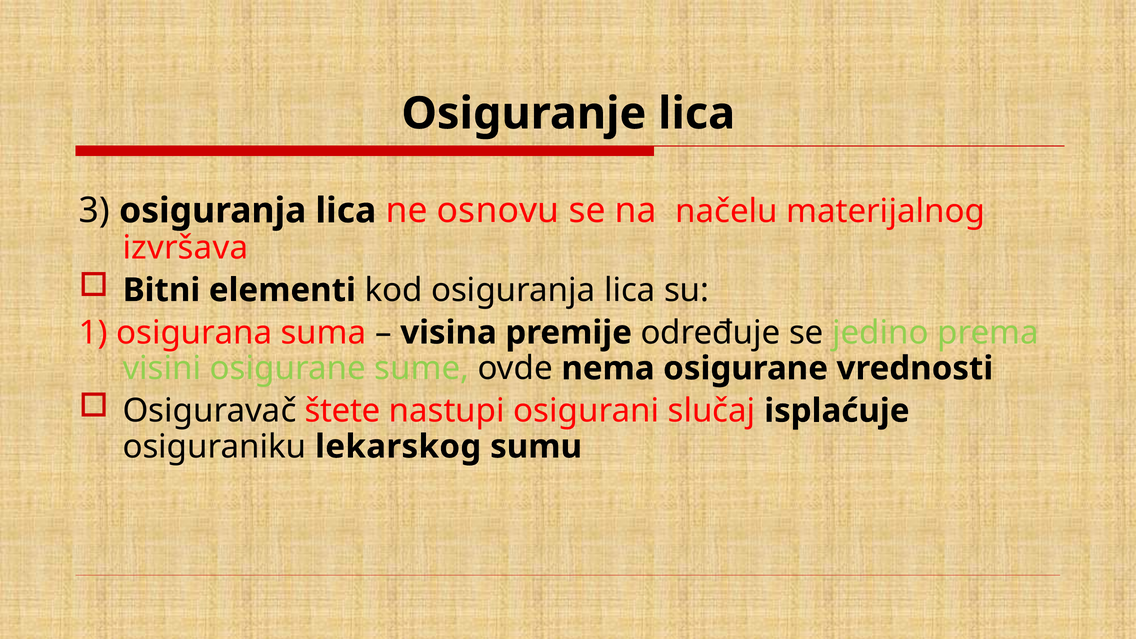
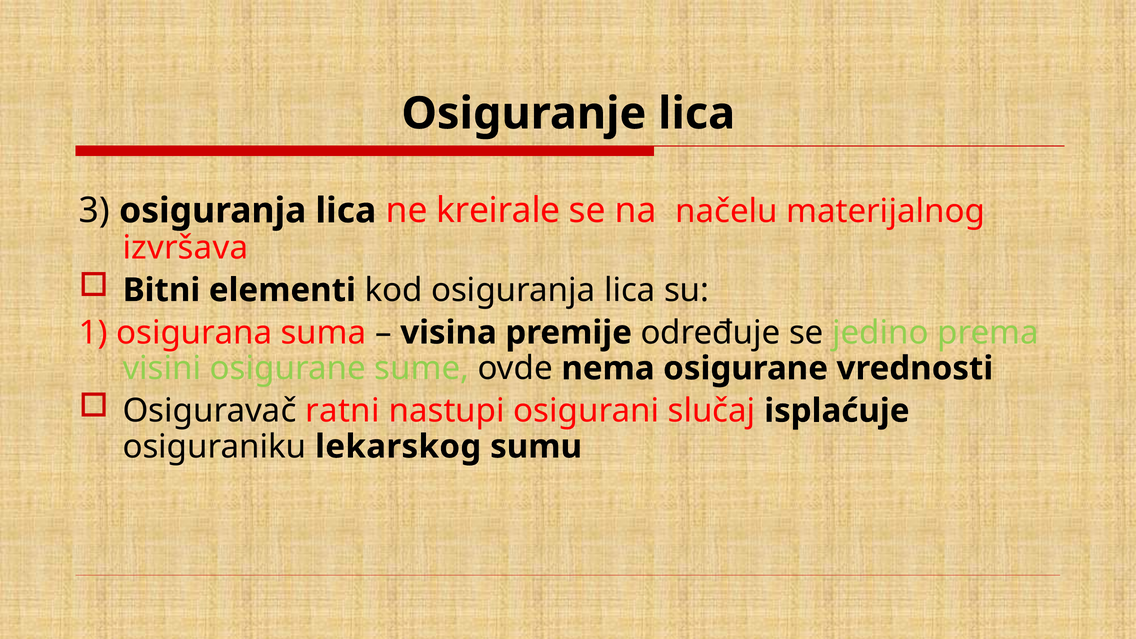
osnovu: osnovu -> kreirale (498, 211)
štete: štete -> ratni (342, 411)
